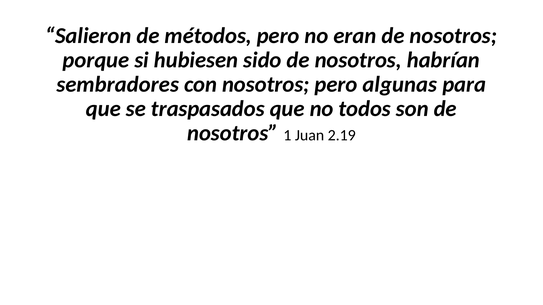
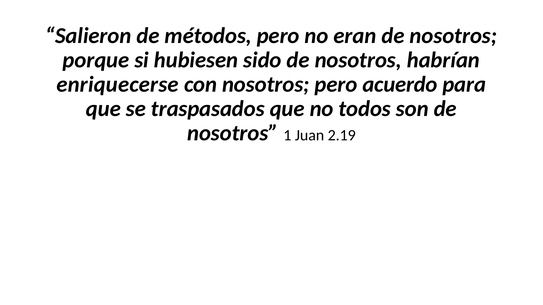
sembradores: sembradores -> enriquecerse (118, 84)
algunas: algunas -> acuerdo (400, 84)
